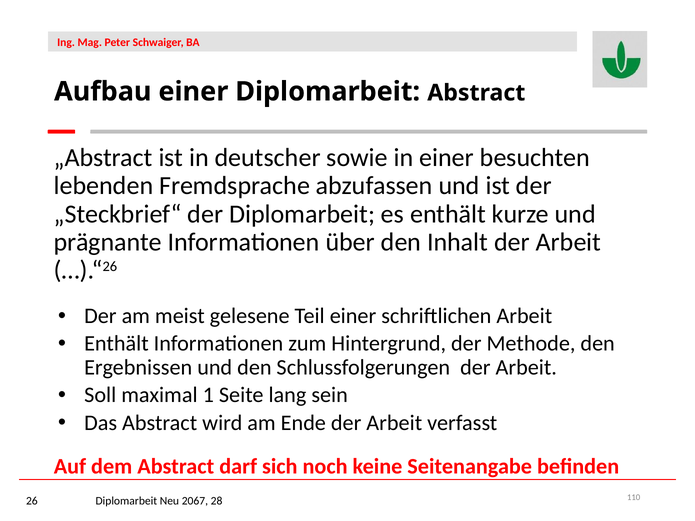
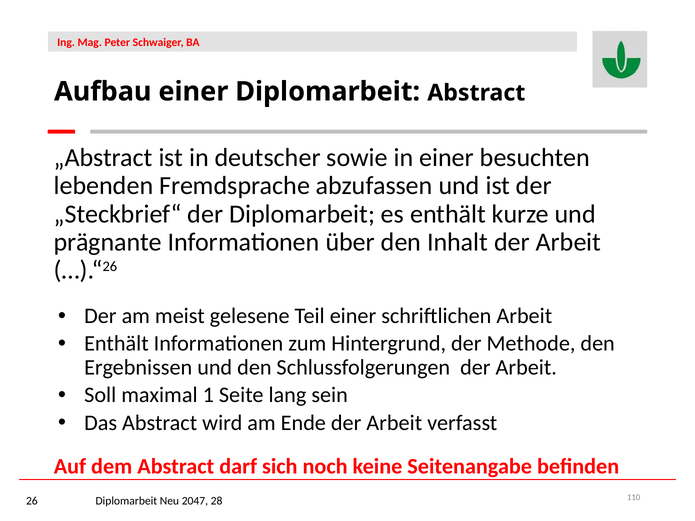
2067: 2067 -> 2047 (195, 501)
